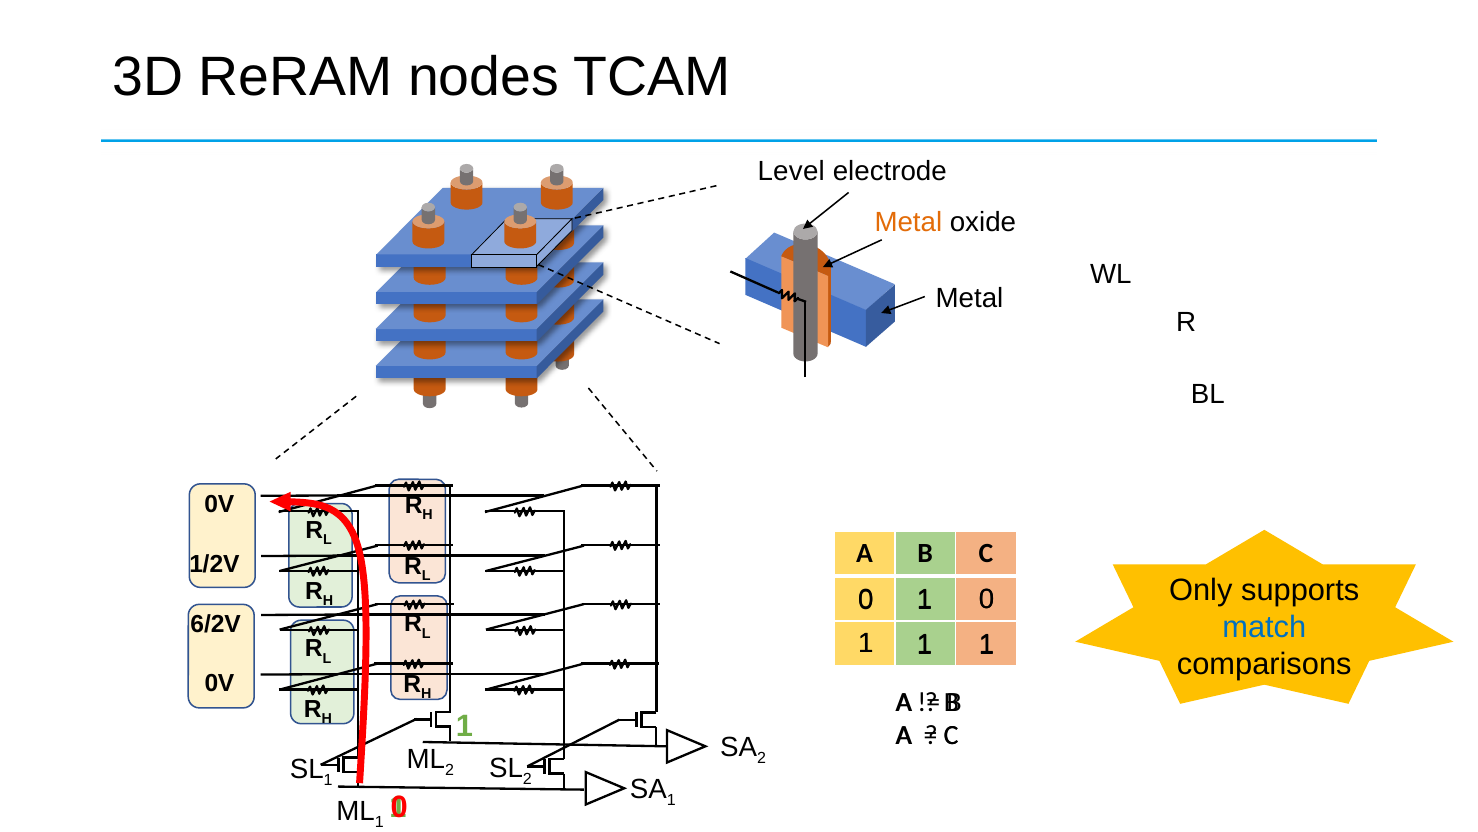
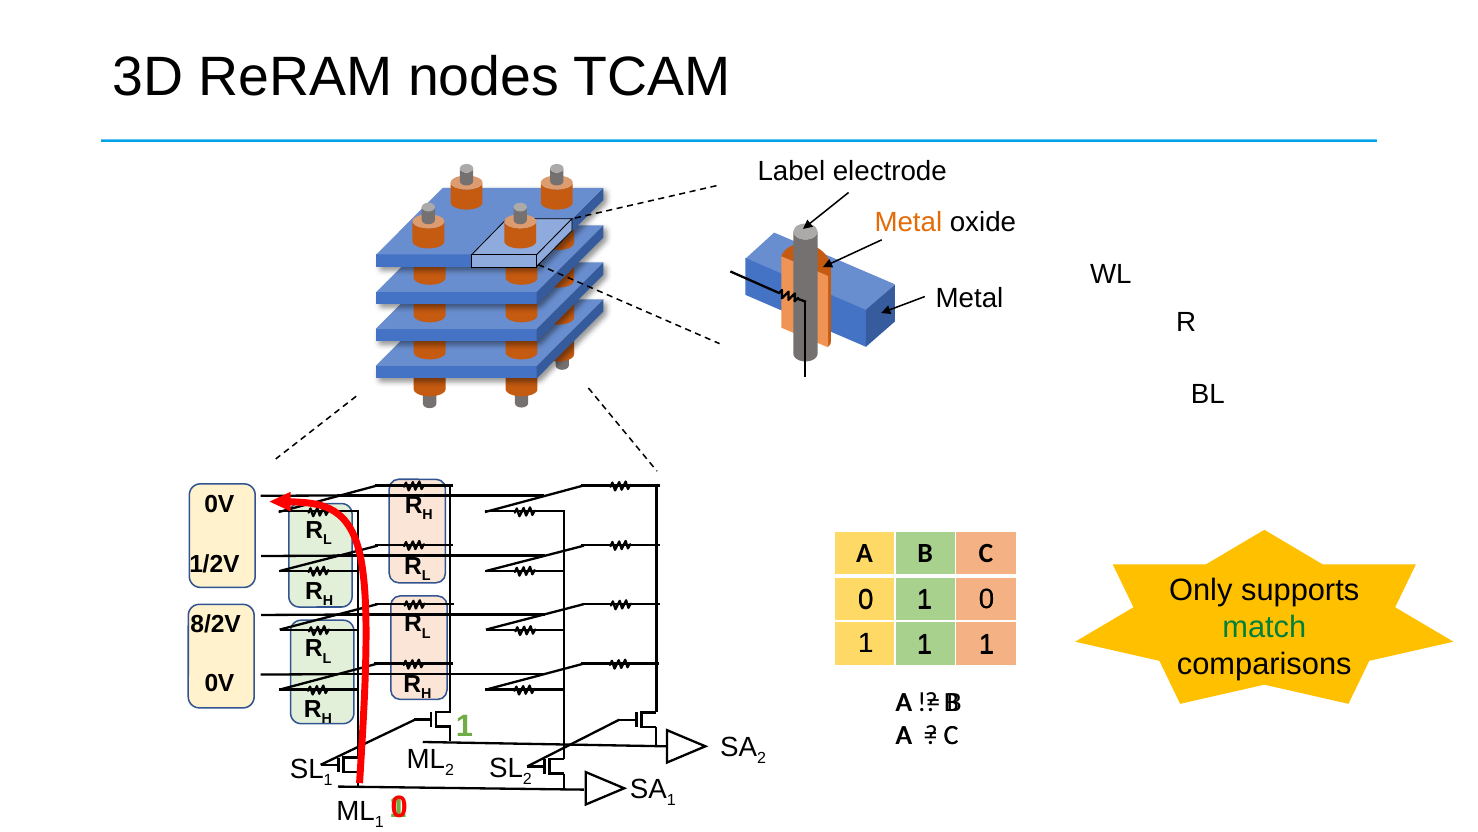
Level: Level -> Label (791, 171)
6/2V: 6/2V -> 8/2V (216, 624)
match colour: blue -> green (1264, 627)
